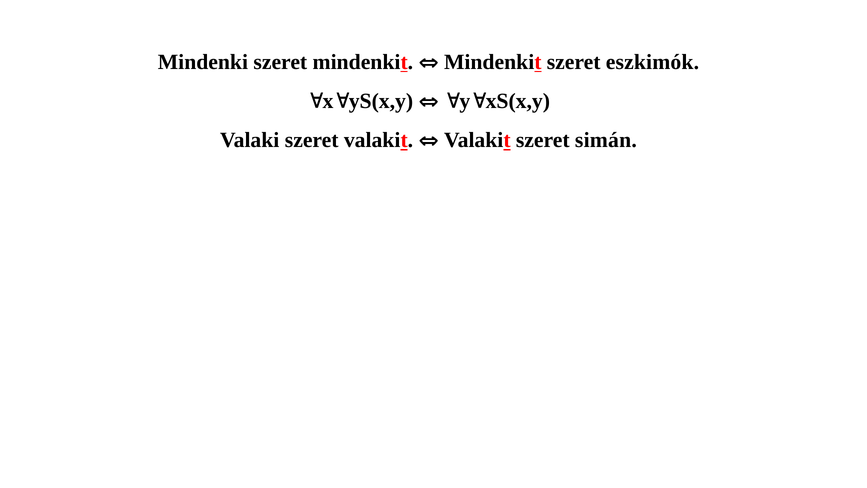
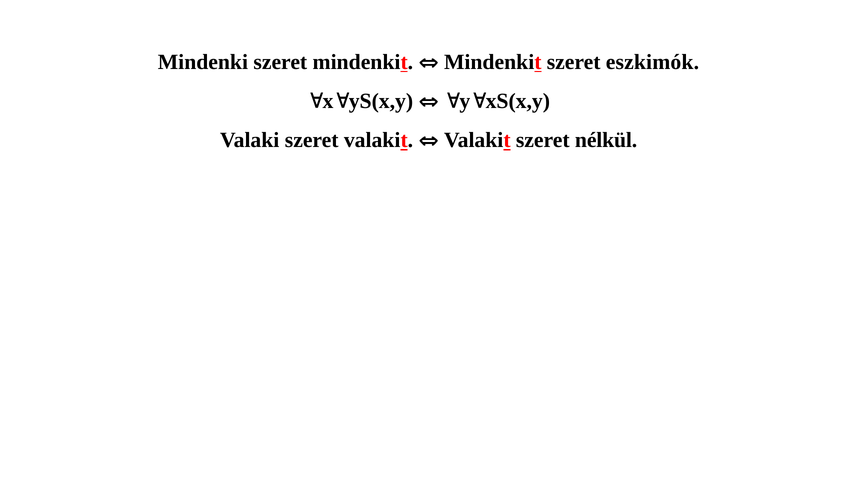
simán: simán -> nélkül (606, 140)
